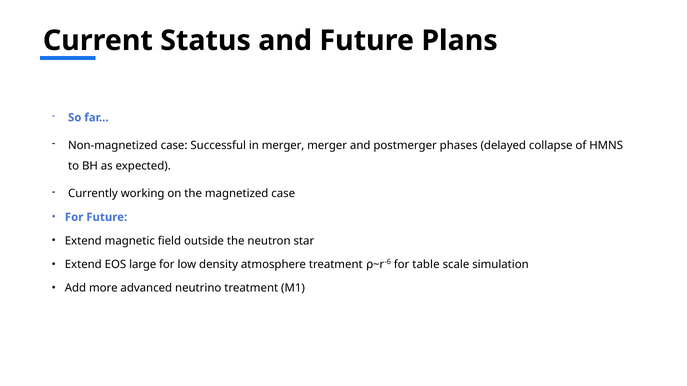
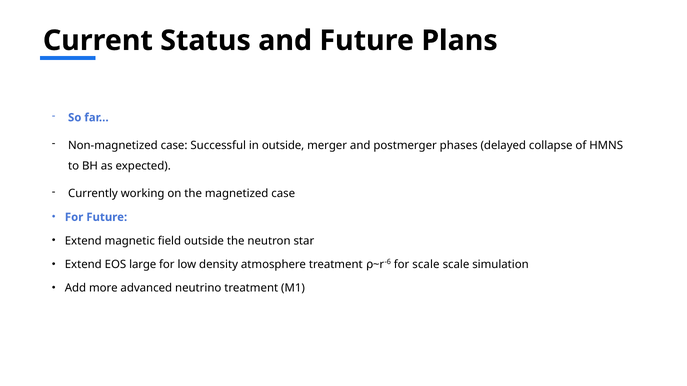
in merger: merger -> outside (283, 145)
for table: table -> scale (426, 265)
